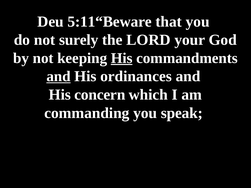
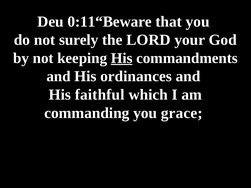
5:11“Beware: 5:11“Beware -> 0:11“Beware (110, 22)
and underline: present -> none (59, 76)
concern: concern -> faithful (100, 95)
speak: speak -> grace (182, 113)
